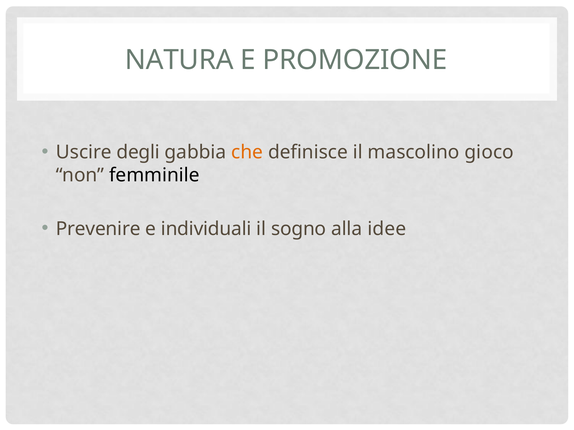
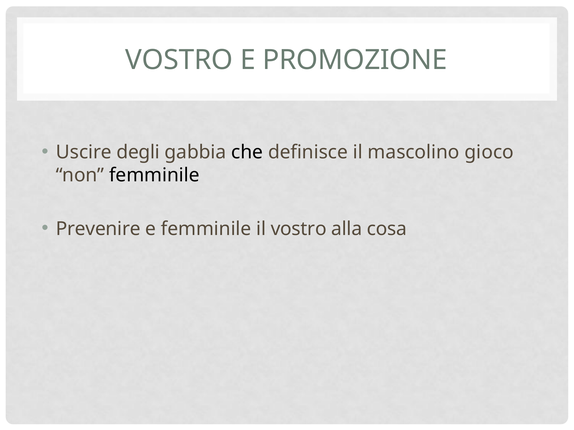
NATURA: NATURA -> VOSTRO (179, 60)
che colour: orange -> black (247, 152)
e individuali: individuali -> femminile (206, 229)
il sogno: sogno -> vostro (299, 229)
idee: idee -> cosa (387, 229)
